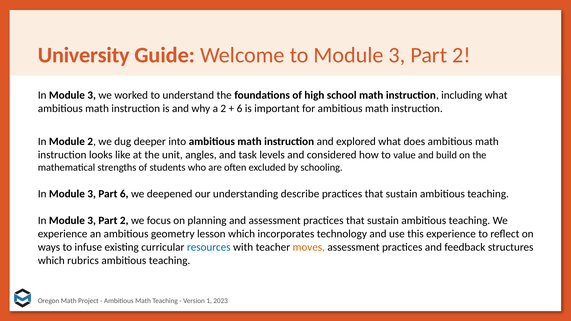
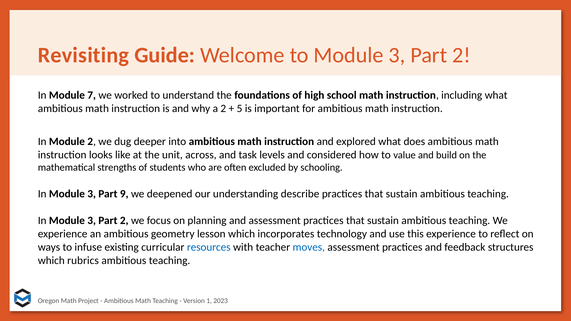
University: University -> Revisiting (84, 55)
3: 3 -> 7 (92, 95)
6: 6 -> 5 (240, 108)
angles: angles -> across (201, 155)
Part 6: 6 -> 9 (124, 194)
moves colour: orange -> blue (309, 247)
